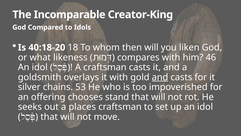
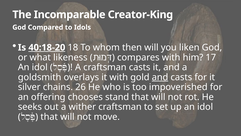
40:18-20 underline: none -> present (47, 47)
46: 46 -> 17 (211, 57)
53: 53 -> 26 (81, 87)
places: places -> wither (82, 107)
